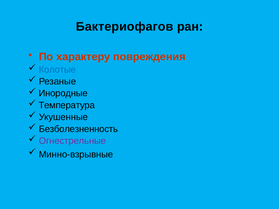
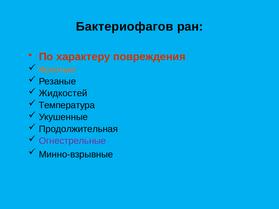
Колотые colour: blue -> orange (57, 70)
Инородные: Инородные -> Жидкостей (63, 93)
Безболезненность: Безболезненность -> Продолжительная (78, 129)
